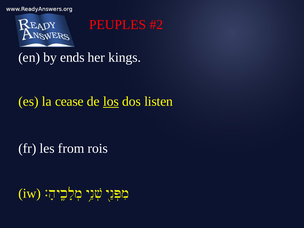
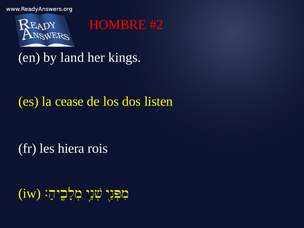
PEUPLES: PEUPLES -> HOMBRE (118, 25)
ends: ends -> land (72, 57)
los underline: present -> none (111, 101)
from: from -> hiera (71, 148)
